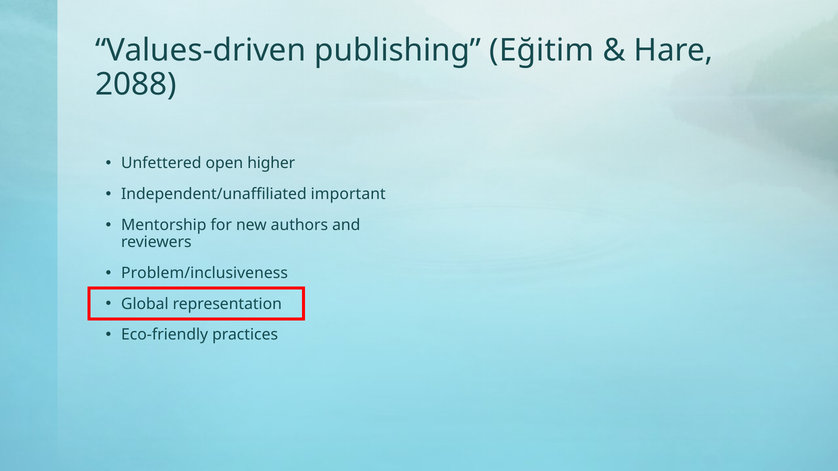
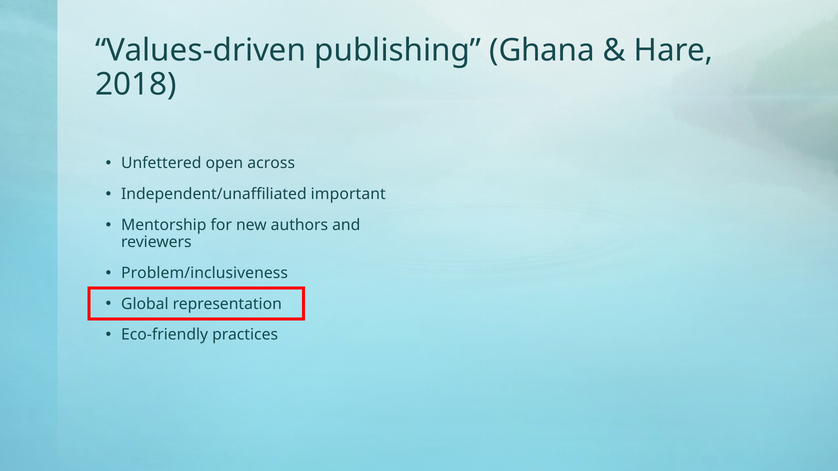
Eğitim: Eğitim -> Ghana (542, 50)
2088: 2088 -> 2018 (136, 84)
higher: higher -> across (271, 163)
